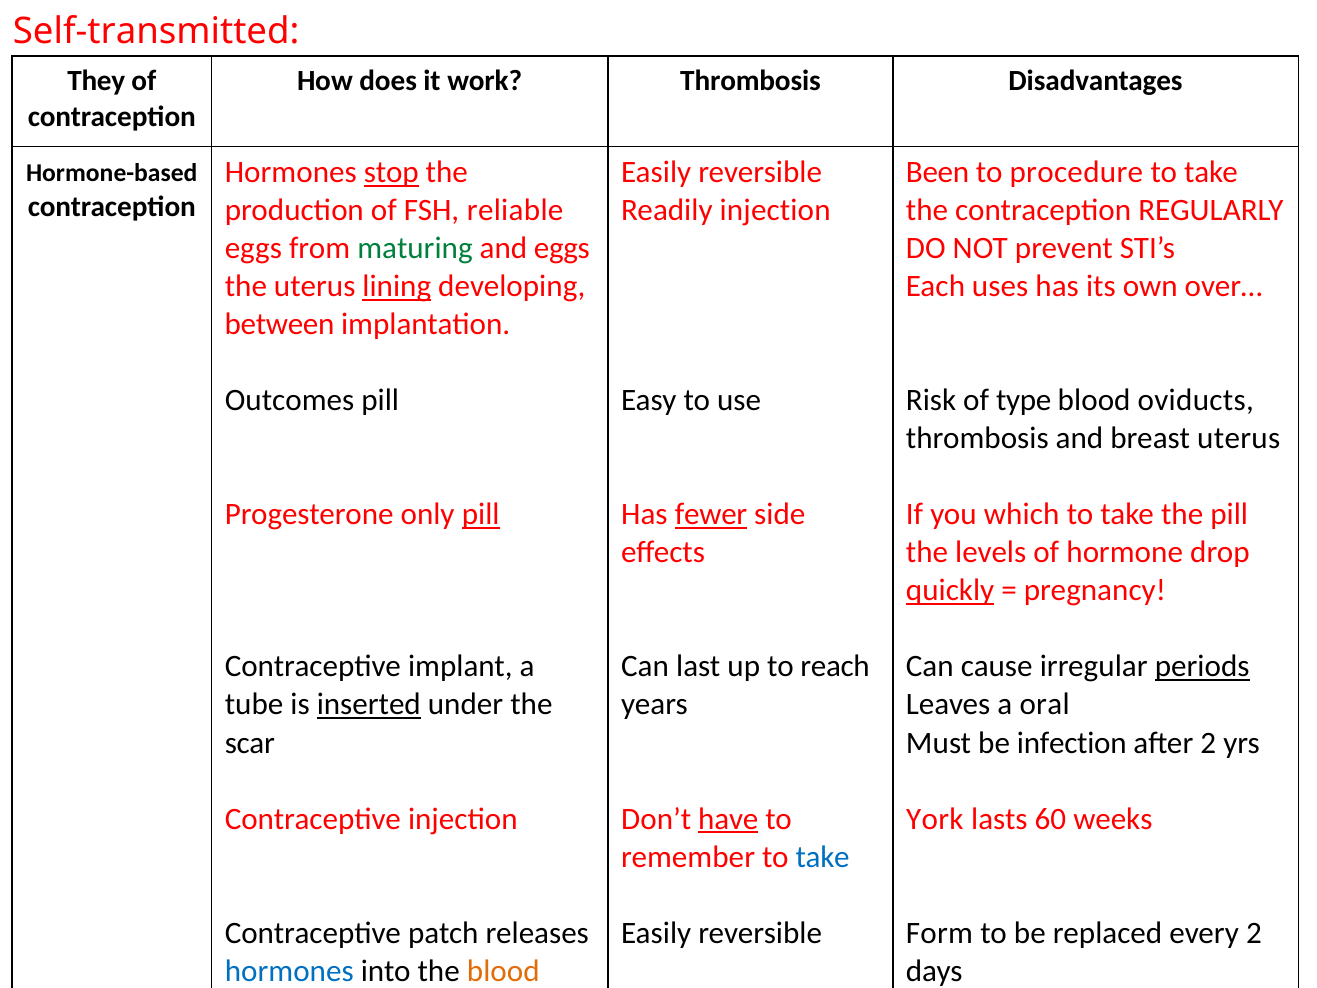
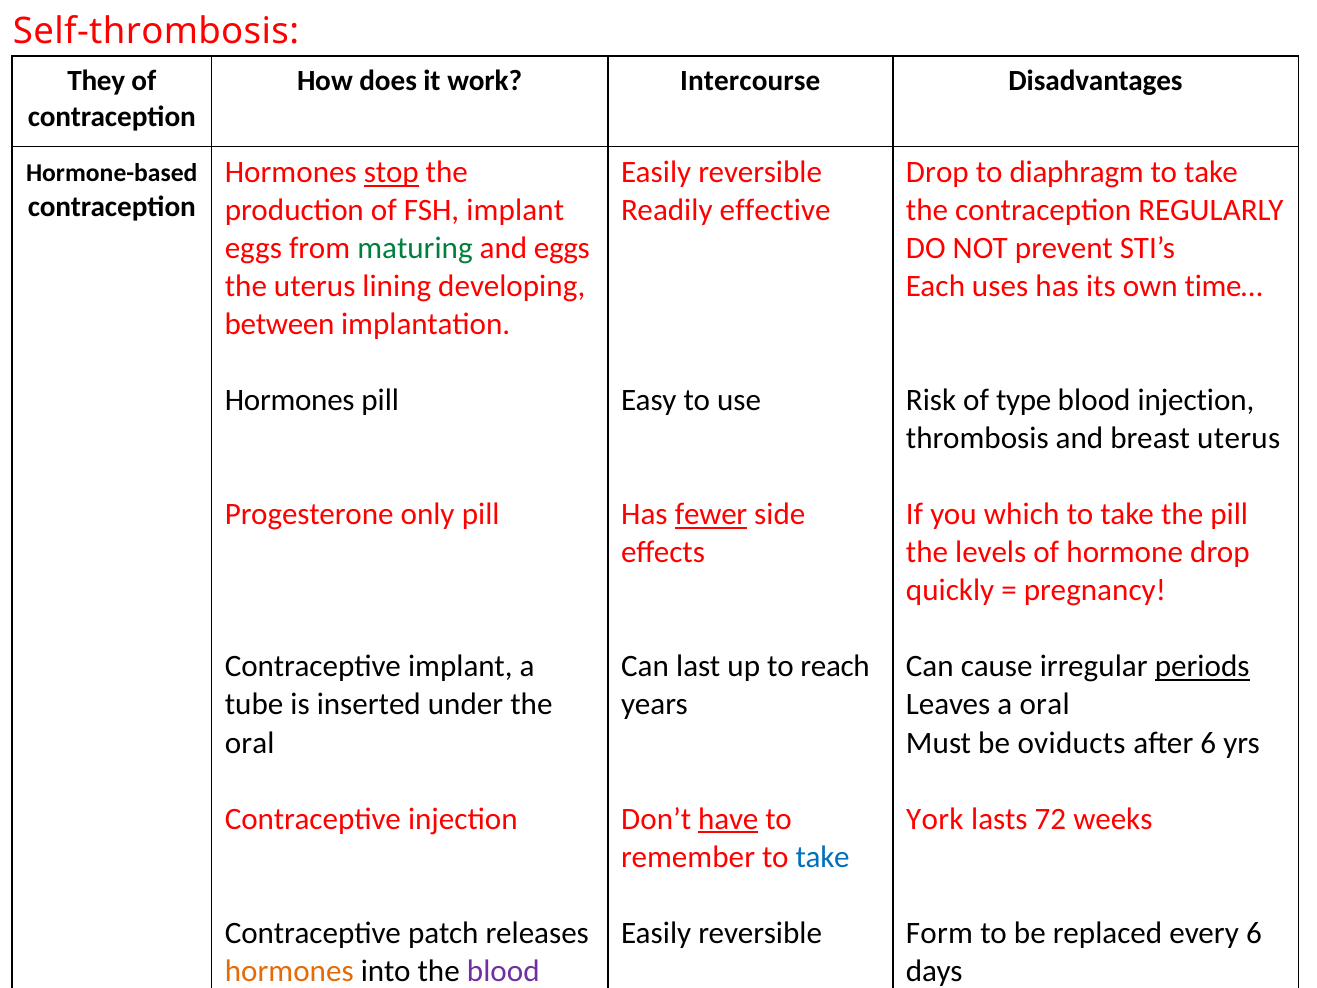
Self-transmitted: Self-transmitted -> Self-thrombosis (156, 31)
work Thrombosis: Thrombosis -> Intercourse (750, 81)
Been: Been -> Drop (937, 172)
procedure: procedure -> diaphragm (1077, 172)
FSH reliable: reliable -> implant (515, 210)
Readily injection: injection -> effective (775, 210)
lining underline: present -> none (397, 286)
over…: over… -> time… (1224, 286)
Outcomes: Outcomes -> Hormones (290, 400)
blood oviducts: oviducts -> injection (1196, 400)
pill underline: present -> none (481, 515)
quickly underline: present -> none (950, 591)
inserted underline: present -> none (369, 705)
scar: scar -> oral (250, 743)
infection: infection -> oviducts (1072, 743)
after 2: 2 -> 6 (1208, 743)
60: 60 -> 72 (1050, 819)
every 2: 2 -> 6 (1254, 933)
hormones colour: blue -> orange (289, 971)
blood colour: orange -> purple (503, 971)
